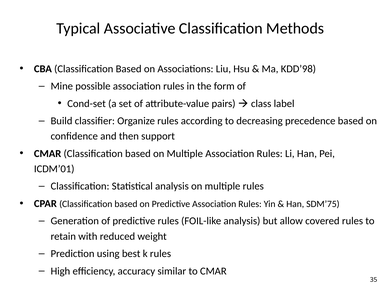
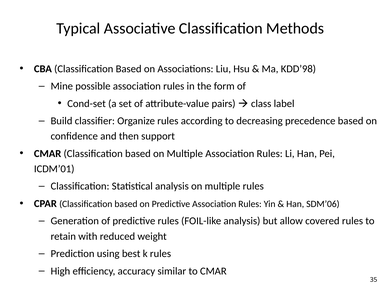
SDM’75: SDM’75 -> SDM’06 (323, 204)
